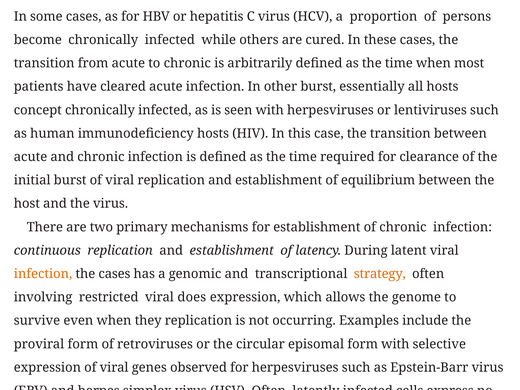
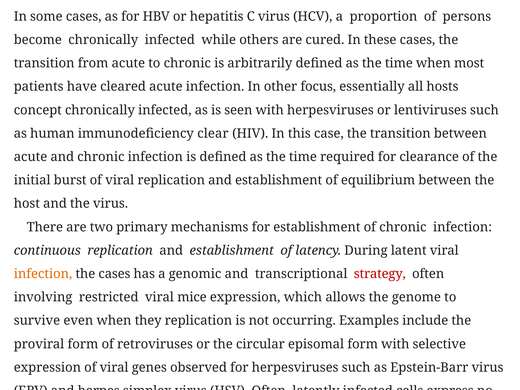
other burst: burst -> focus (318, 87)
immunodeficiency hosts: hosts -> clear (213, 133)
strategy colour: orange -> red (380, 274)
does: does -> mice (192, 297)
